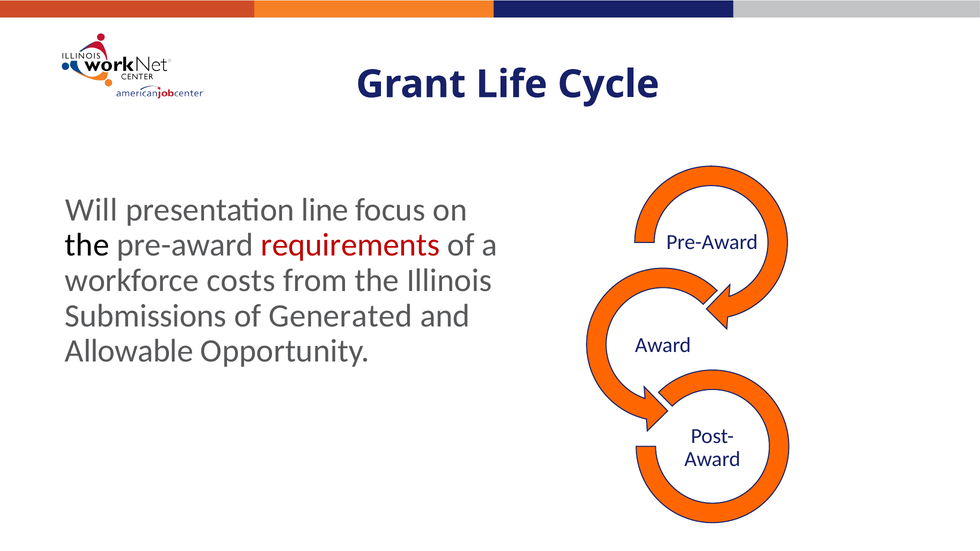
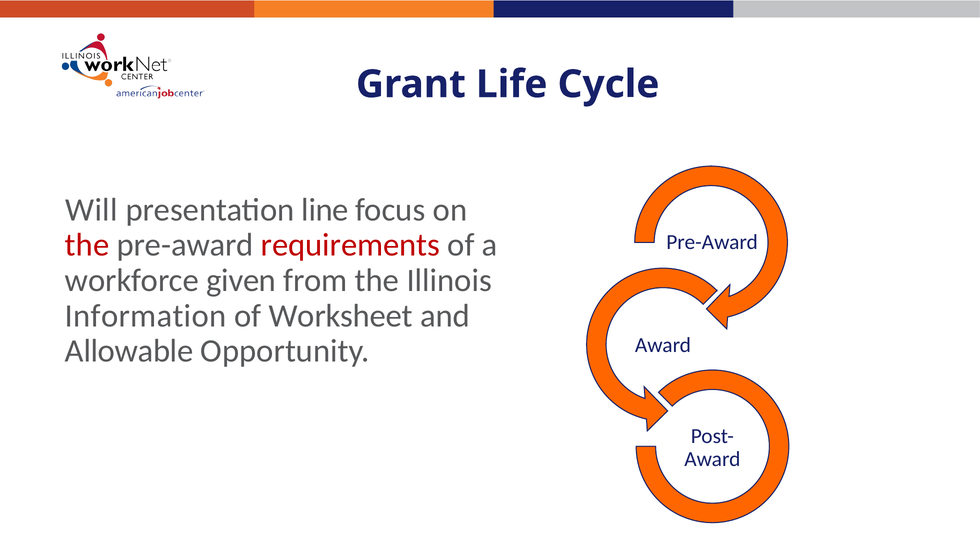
the colour: black -> red (87, 245)
costs: costs -> given (241, 281)
Submissions: Submissions -> Information (146, 316)
Generated: Generated -> Worksheet (341, 316)
